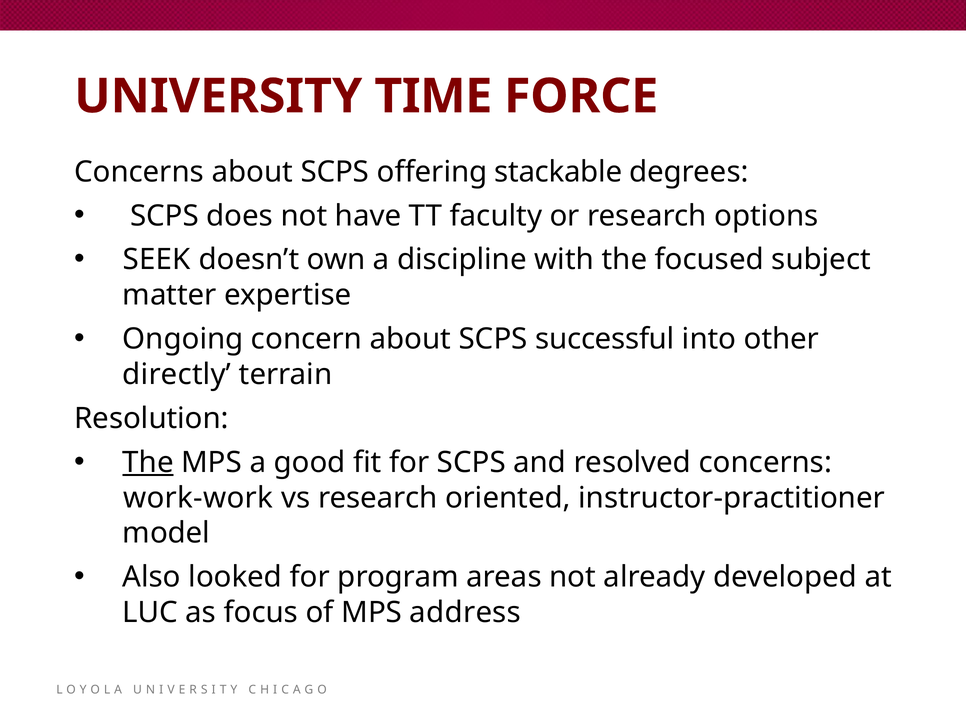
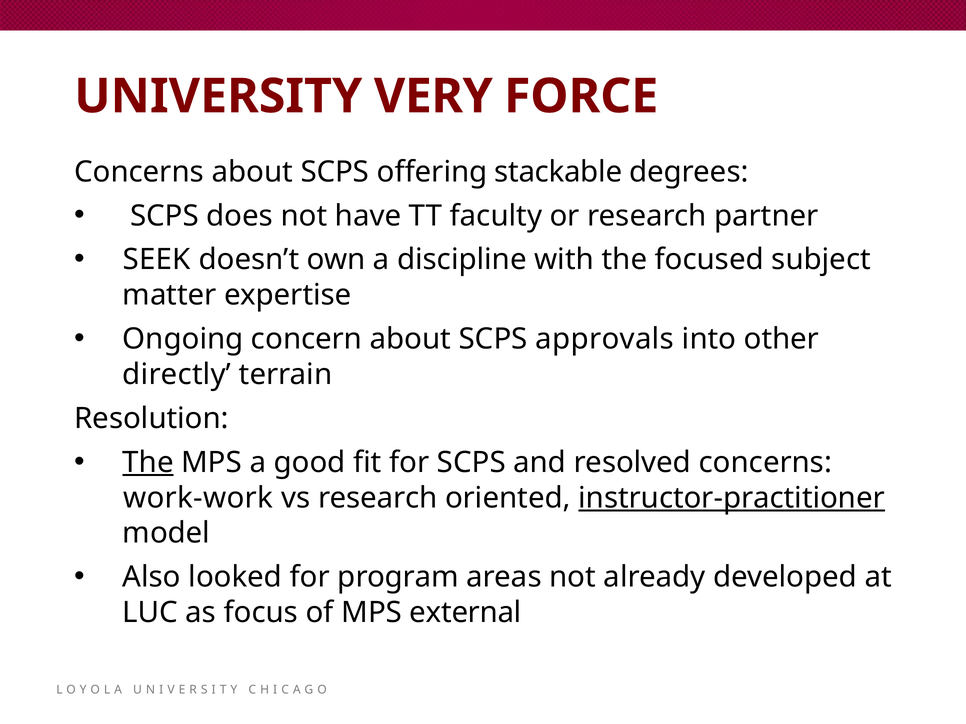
TIME: TIME -> VERY (433, 96)
options: options -> partner (766, 216)
successful: successful -> approvals (605, 339)
instructor-practitioner underline: none -> present (732, 498)
address: address -> external (466, 613)
